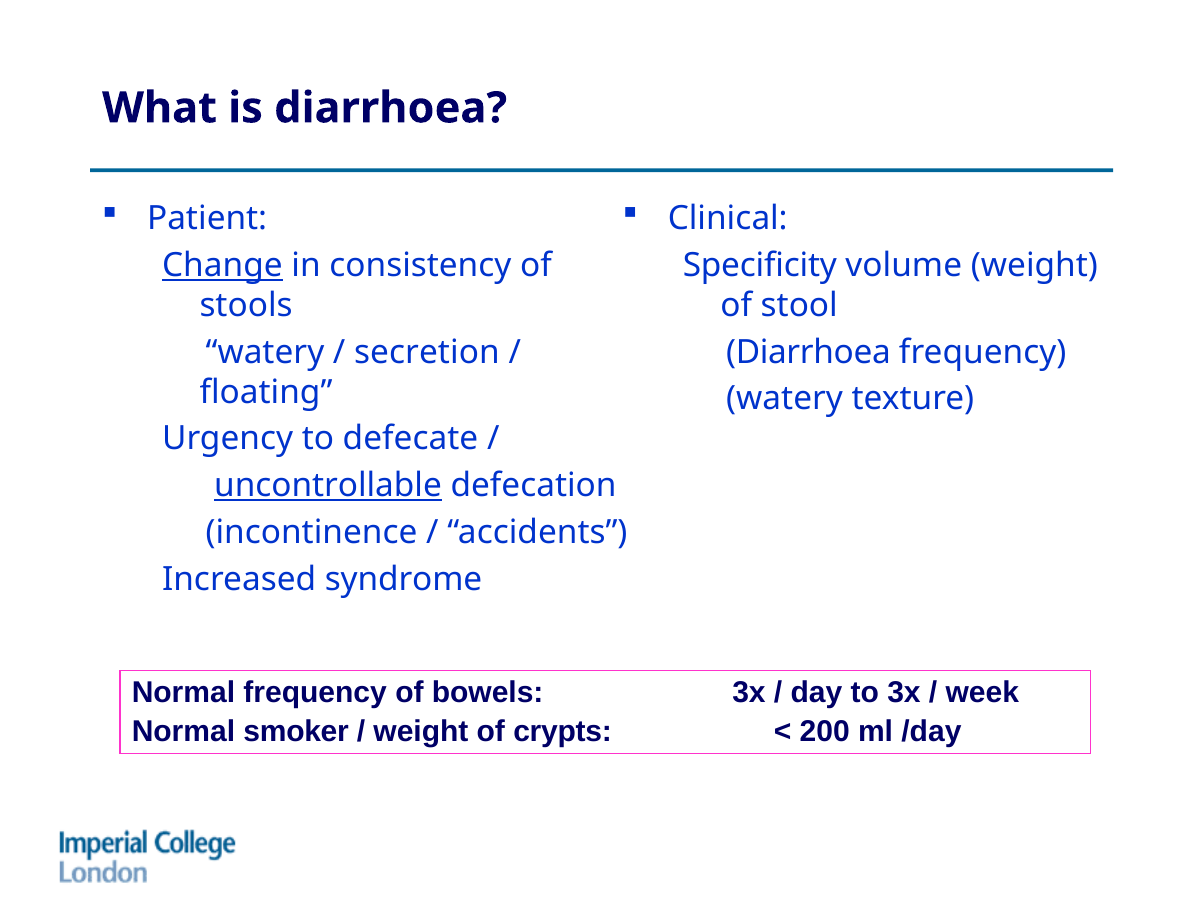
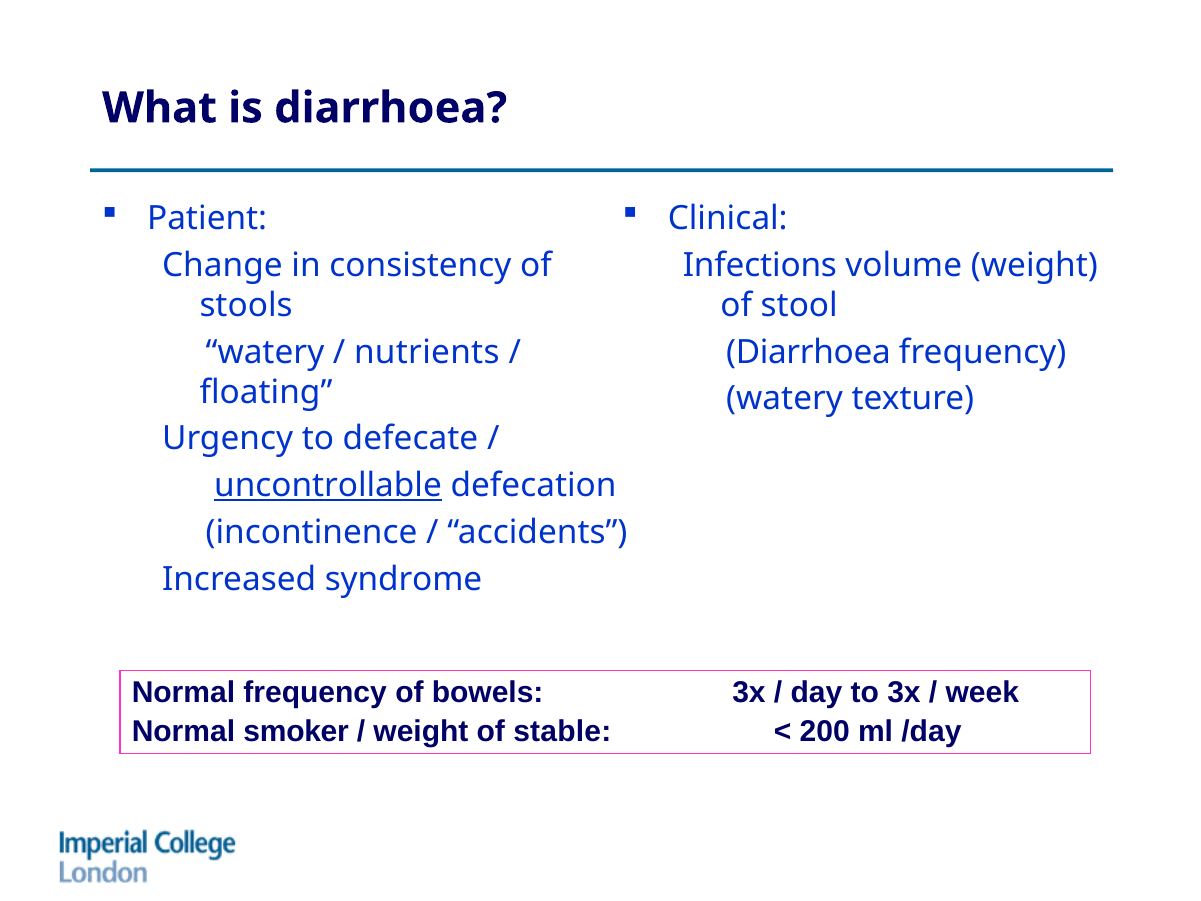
Change underline: present -> none (222, 265)
Specificity: Specificity -> Infections (760, 265)
secretion: secretion -> nutrients (427, 352)
crypts: crypts -> stable (562, 731)
